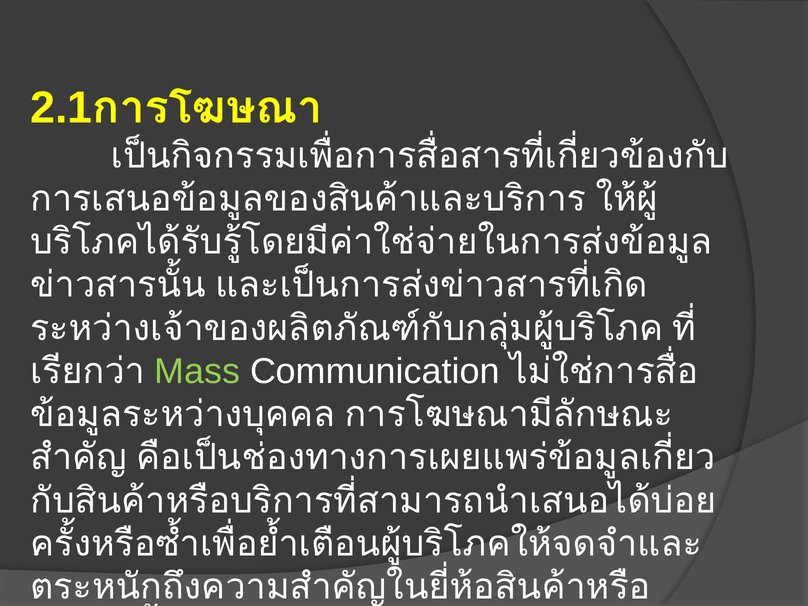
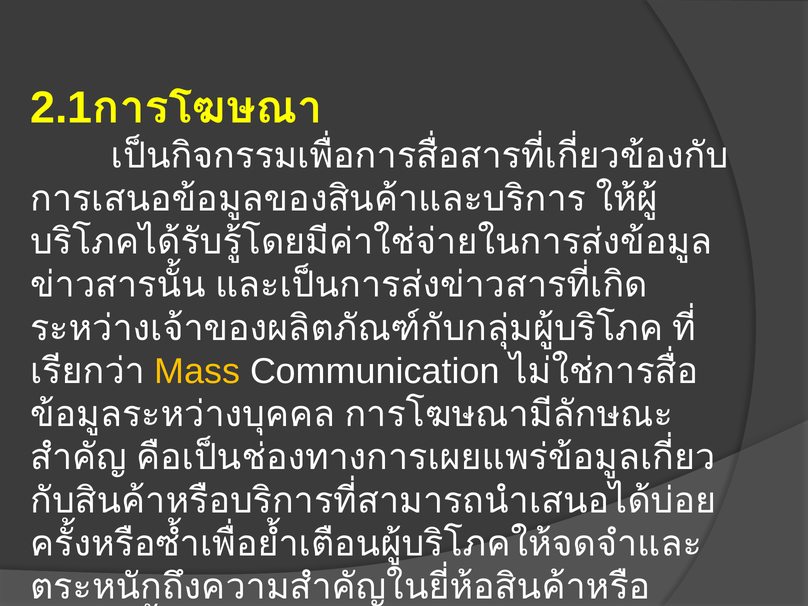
Mass colour: light green -> yellow (197, 371)
